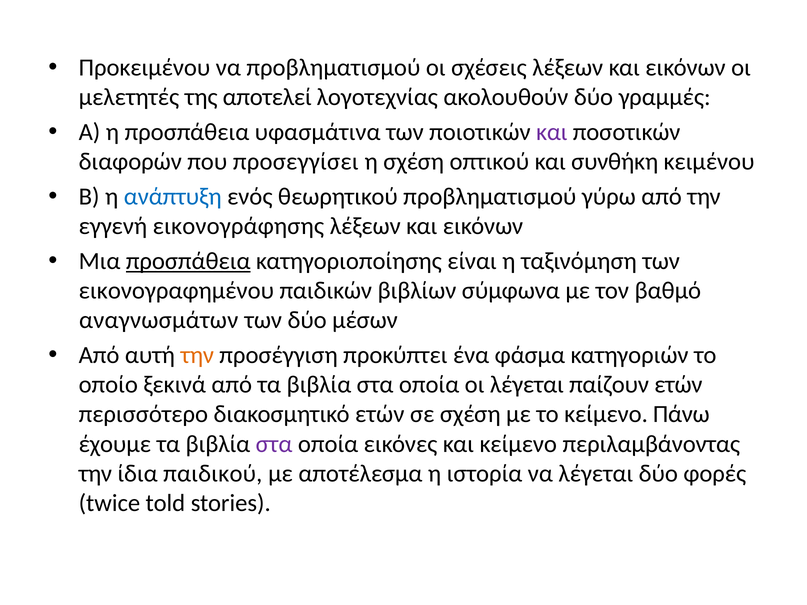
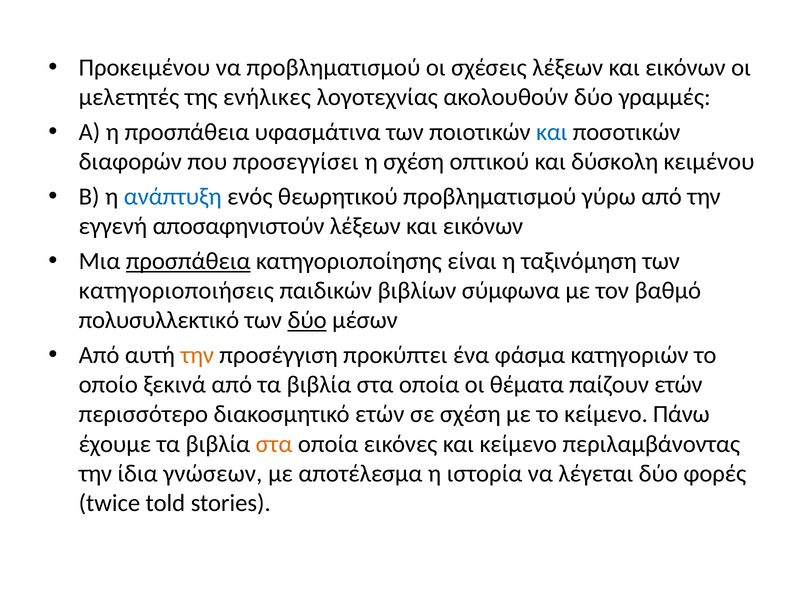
αποτελεί: αποτελεί -> ενήλικες (267, 97)
και colour: purple -> blue (552, 132)
συνθήκη: συνθήκη -> δύσκολη (615, 162)
εικονογράφησης: εικονογράφησης -> αποσαφηνιστούν (239, 226)
εικονογραφημένου: εικονογραφημένου -> κατηγοριοποιήσεις (176, 291)
αναγνωσμάτων: αναγνωσμάτων -> πολυσυλλεκτικό (159, 320)
δύο underline: none -> present (307, 320)
οι λέγεται: λέγεται -> θέματα (527, 385)
στα colour: purple -> orange (274, 444)
παιδικού: παιδικού -> γνώσεων (213, 474)
